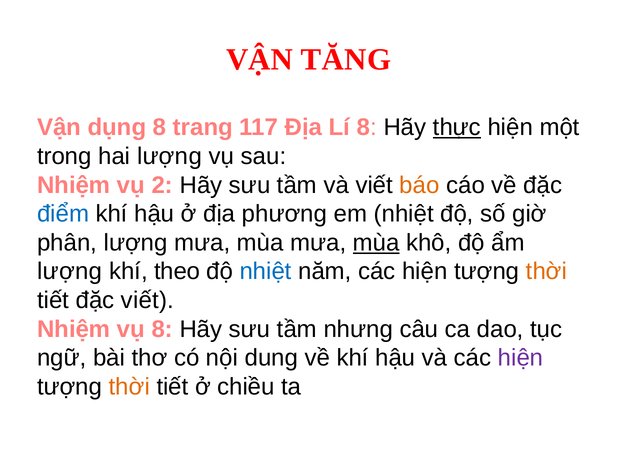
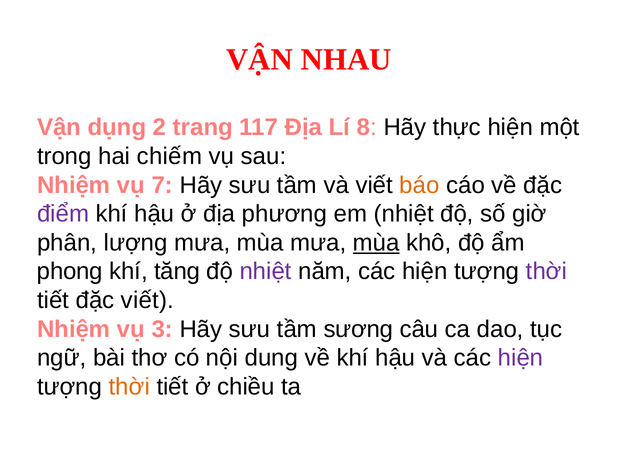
TĂNG: TĂNG -> NHAU (346, 59)
dụng 8: 8 -> 2 (160, 127)
thực underline: present -> none (457, 127)
hai lượng: lượng -> chiếm (170, 156)
2: 2 -> 7 (162, 185)
điểm colour: blue -> purple (63, 214)
lượng: lượng -> phong (70, 271)
theo: theo -> tăng (177, 271)
nhiệt colour: blue -> purple (266, 271)
thời colour: orange -> purple (546, 271)
vụ 8: 8 -> 3 (162, 329)
nhưng: nhưng -> sương (358, 329)
